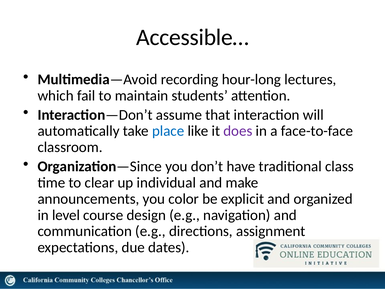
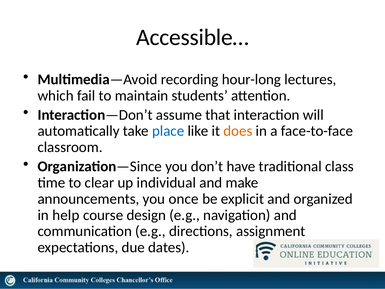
does colour: purple -> orange (238, 131)
color: color -> once (184, 199)
level: level -> help (66, 215)
